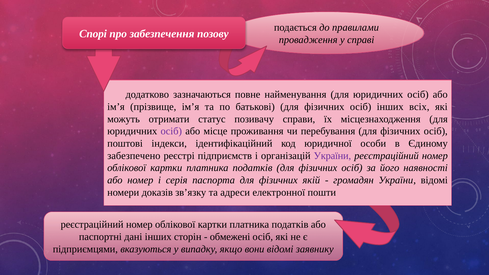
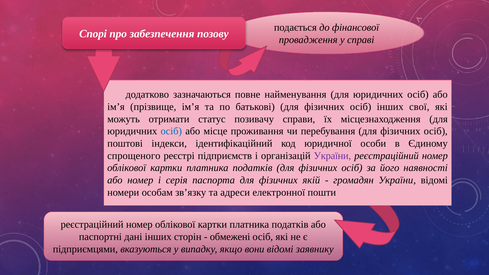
правилами: правилами -> фінансової (356, 27)
всіх: всіх -> свої (419, 107)
осіб colour: purple -> blue (171, 131)
забезпечено: забезпечено -> спрощеного (134, 156)
доказів: доказів -> особам (157, 192)
